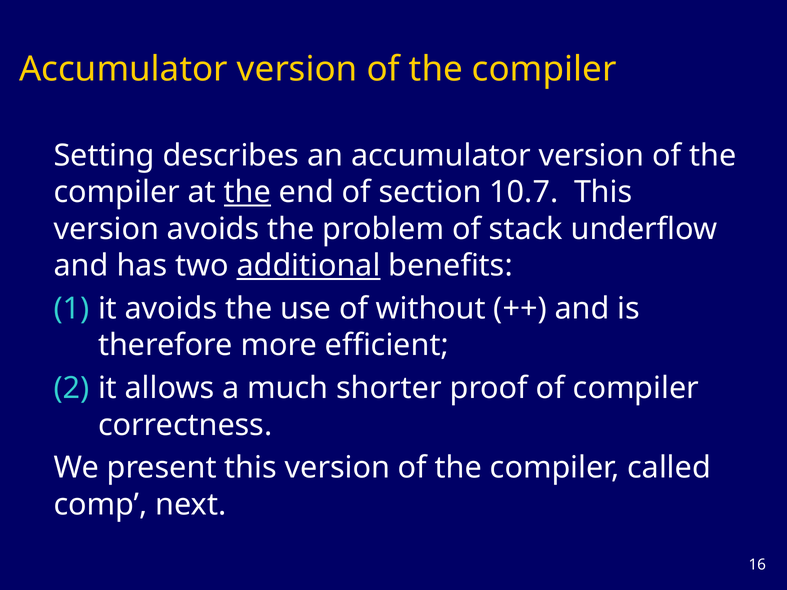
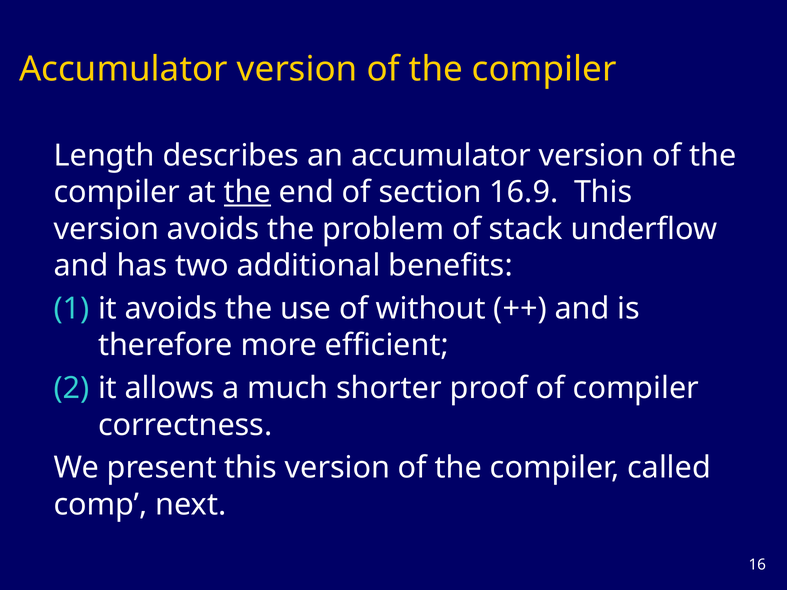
Setting: Setting -> Length (104, 156)
10.7: 10.7 -> 16.9 (524, 192)
additional underline: present -> none (309, 266)
